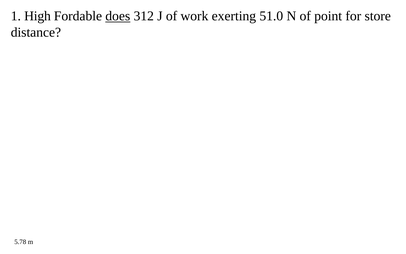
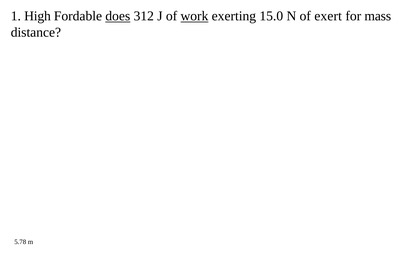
work underline: none -> present (194, 16)
51.0: 51.0 -> 15.0 (271, 16)
point: point -> exert (328, 16)
store: store -> mass (378, 16)
